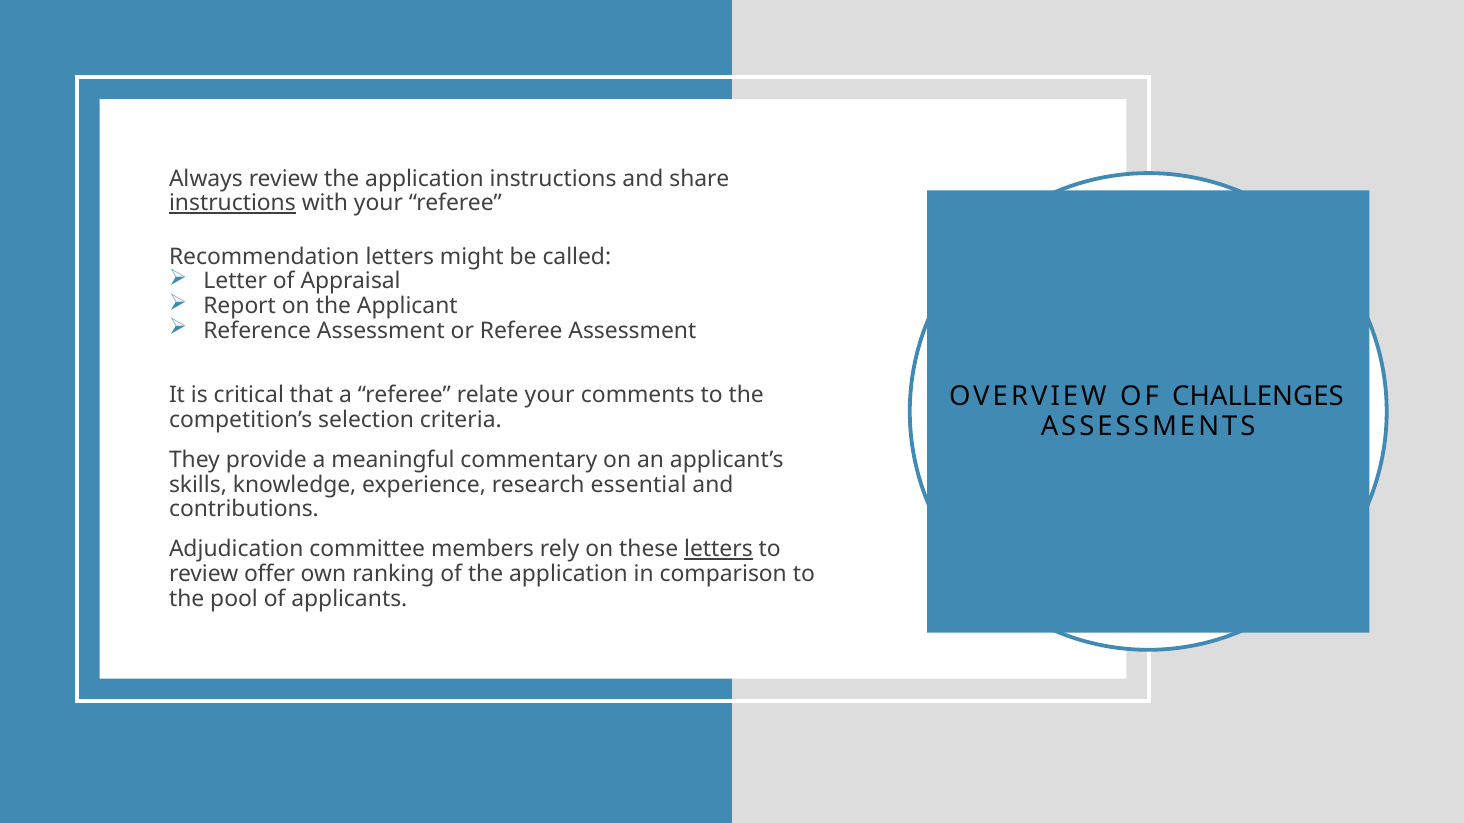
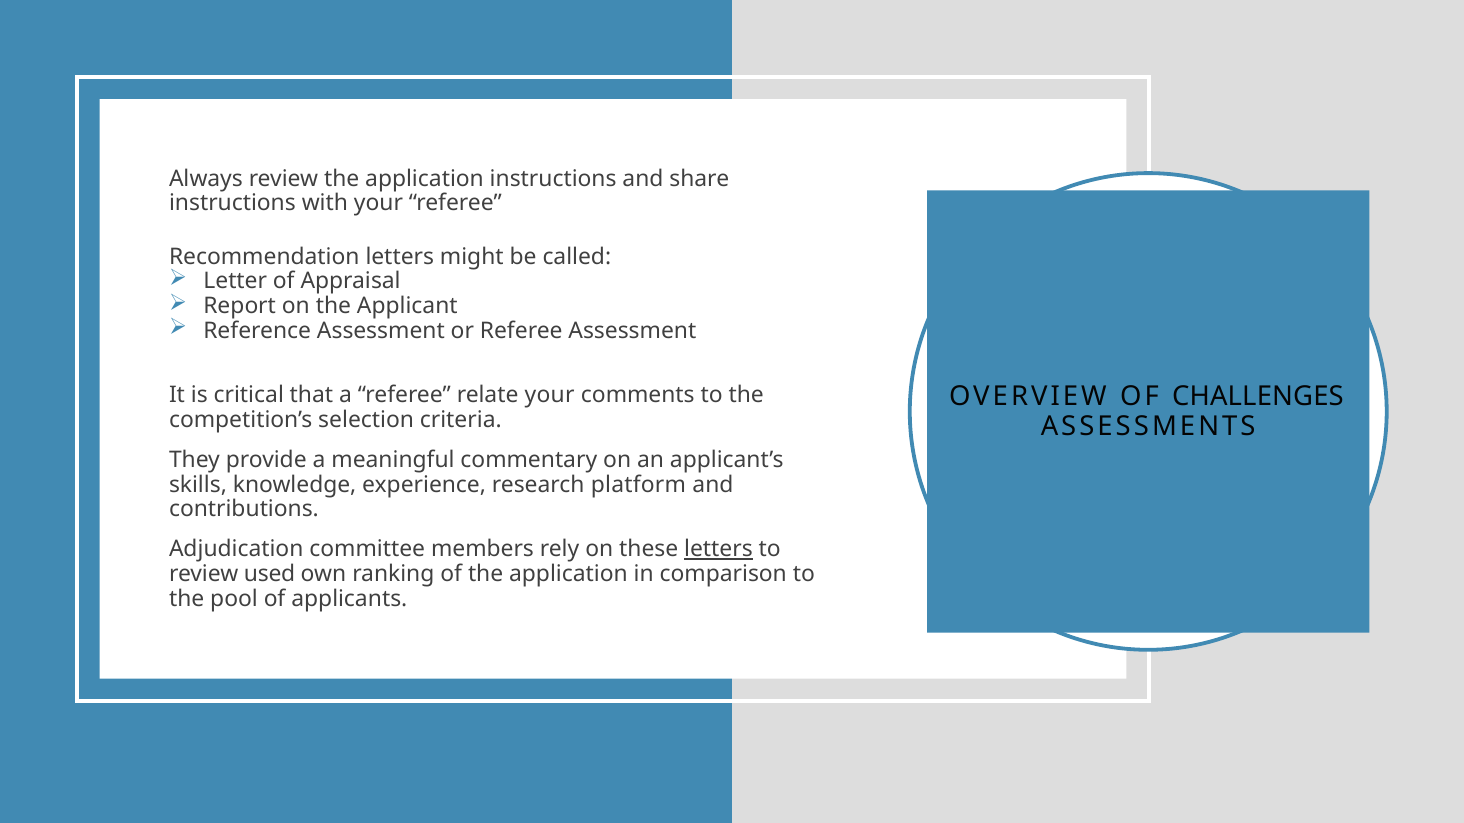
instructions underline: present -> none (232, 203)
essential: essential -> platform (638, 485)
offer: offer -> used (270, 574)
